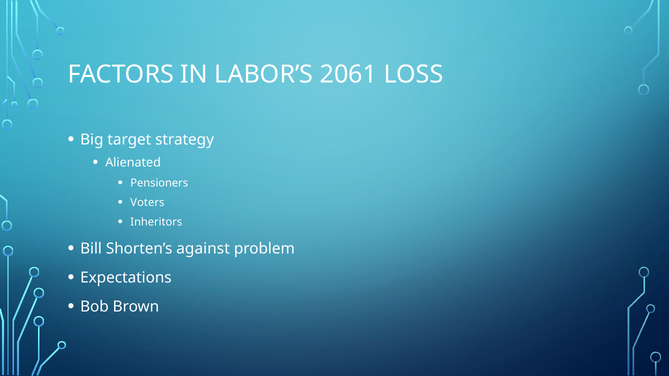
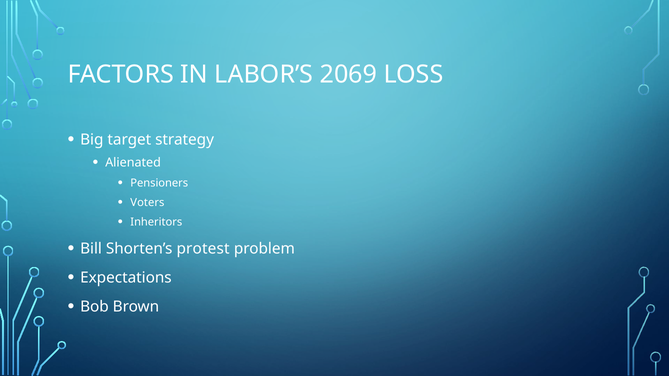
2061: 2061 -> 2069 (348, 74)
against: against -> protest (203, 249)
